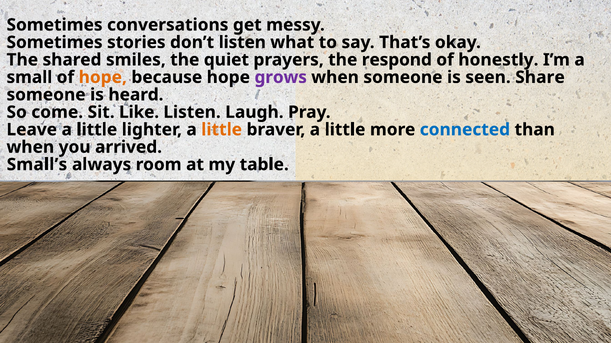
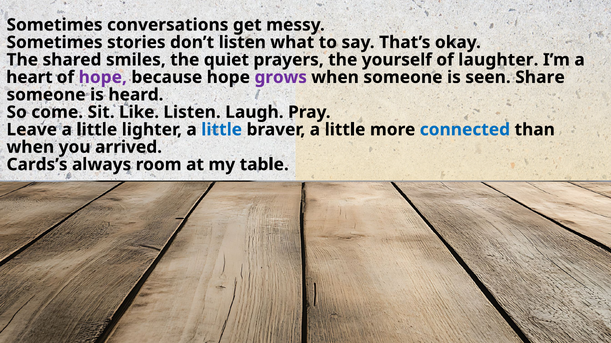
respond: respond -> yourself (397, 60)
honestly: honestly -> laughter (498, 60)
small: small -> heart (29, 77)
hope colour: orange -> purple (103, 77)
little colour: orange -> blue (222, 130)
Small’s: Small’s -> Cards’s (37, 165)
